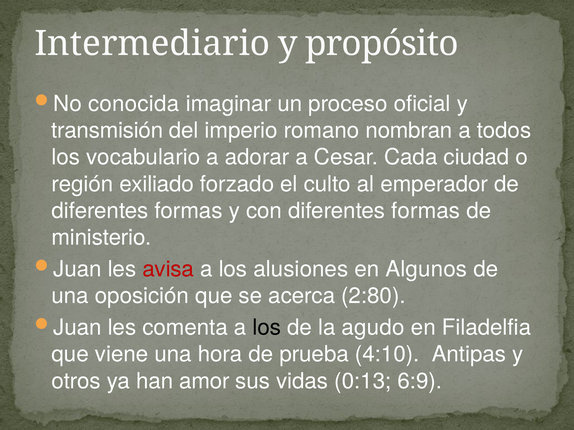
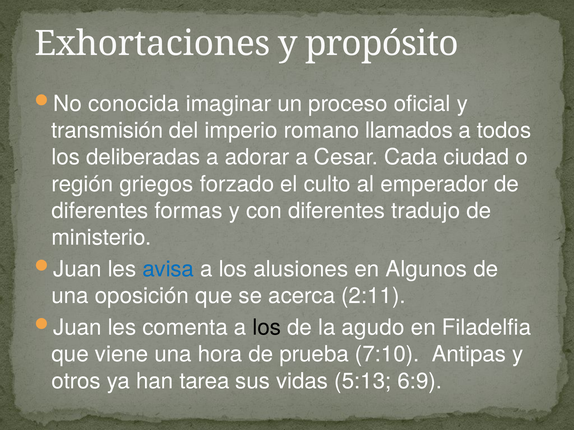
Intermediario: Intermediario -> Exhortaciones (152, 44)
nombran: nombran -> llamados (409, 131)
vocabulario: vocabulario -> deliberadas (143, 157)
exiliado: exiliado -> griegos (156, 184)
con diferentes formas: formas -> tradujo (426, 211)
avisa colour: red -> blue (168, 269)
2:80: 2:80 -> 2:11 (373, 296)
4:10: 4:10 -> 7:10 (387, 355)
amor: amor -> tarea (204, 381)
0:13: 0:13 -> 5:13 (363, 381)
